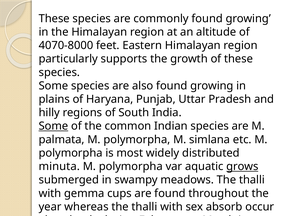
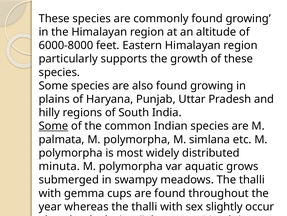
4070-8000: 4070-8000 -> 6000-8000 (66, 45)
grows underline: present -> none (242, 166)
absorb: absorb -> slightly (224, 206)
